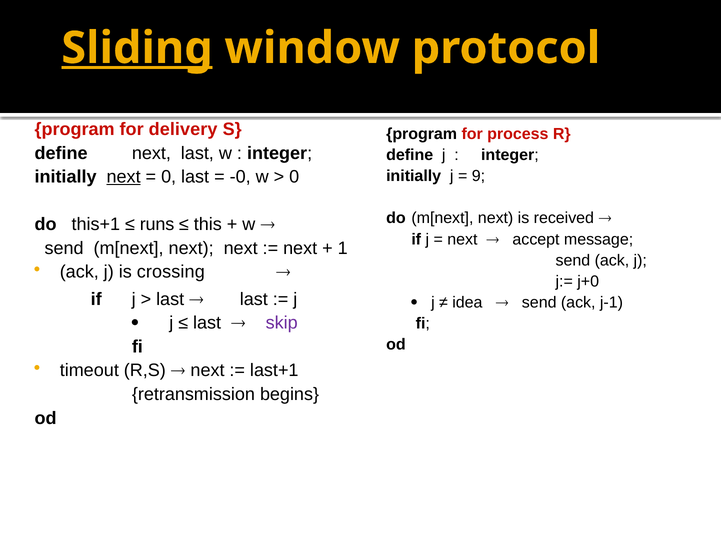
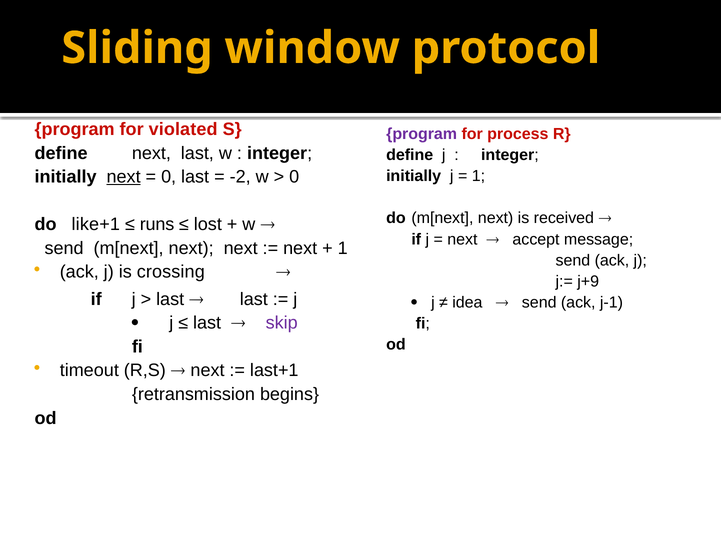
Sliding underline: present -> none (137, 48)
delivery: delivery -> violated (183, 130)
program colour: black -> purple (422, 134)
-0: -0 -> -2 (240, 177)
9: 9 -> 1 (478, 176)
this+1: this+1 -> like+1 (96, 225)
this: this -> lost (208, 225)
j+0: j+0 -> j+9 (588, 282)
